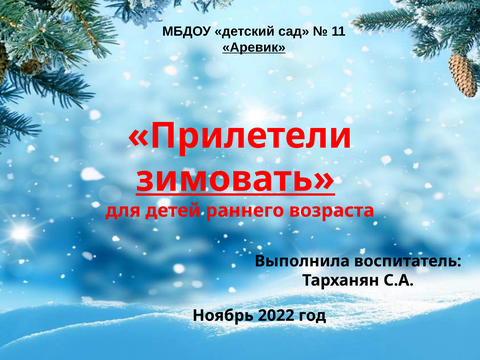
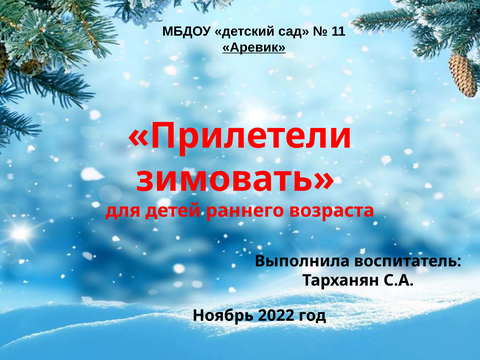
зимовать underline: present -> none (235, 179)
